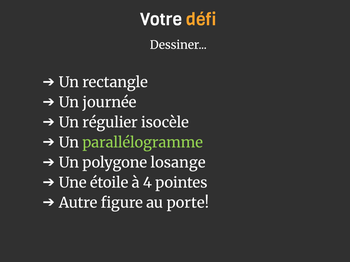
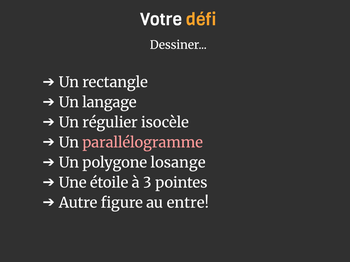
journée: journée -> langage (109, 103)
parallélogramme colour: light green -> pink (143, 143)
4: 4 -> 3 (147, 183)
porte: porte -> entre (188, 203)
